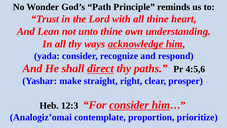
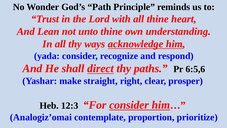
4:5,6: 4:5,6 -> 6:5,6 (195, 69)
